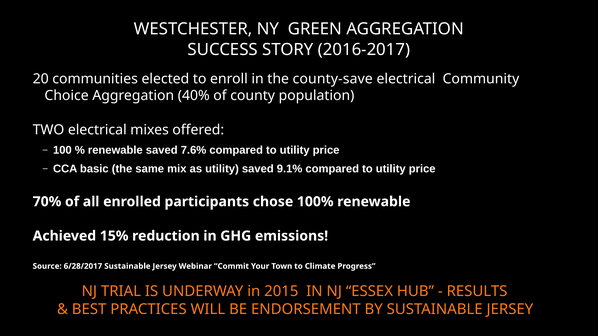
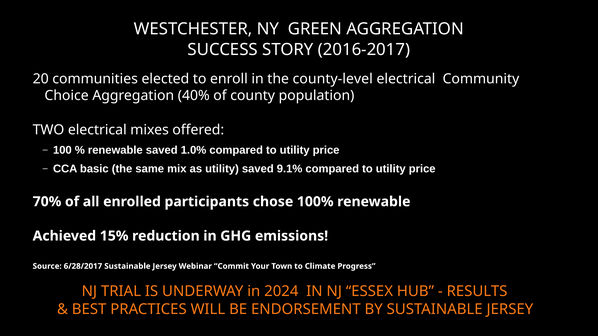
county-save: county-save -> county-level (333, 79)
7.6%: 7.6% -> 1.0% (194, 150)
2015: 2015 -> 2024 (281, 292)
